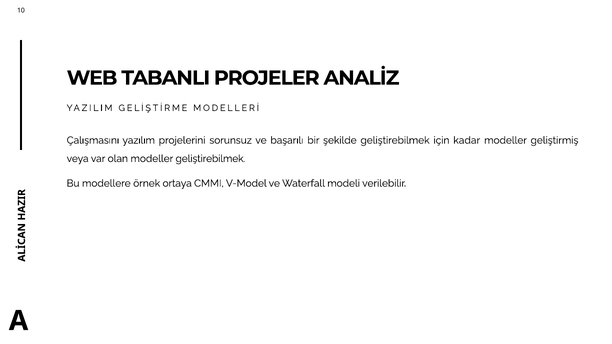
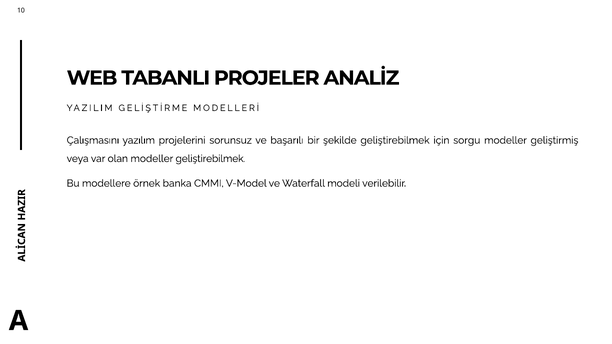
kadar: kadar -> sorgu (467, 140)
ortaya: ortaya -> banka (177, 183)
